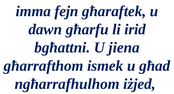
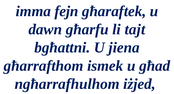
irid: irid -> tajt (135, 29)
